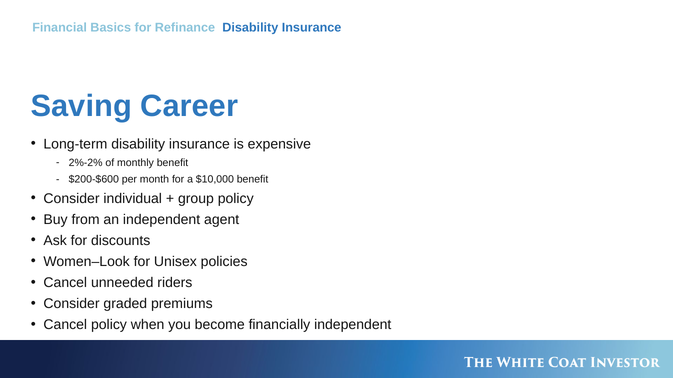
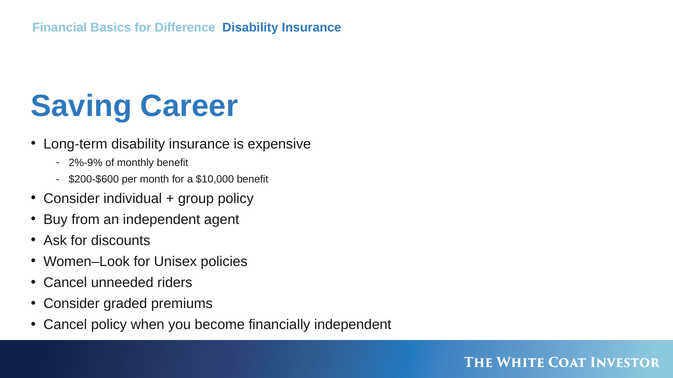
Refinance: Refinance -> Difference (185, 28)
2%-2%: 2%-2% -> 2%-9% (86, 163)
